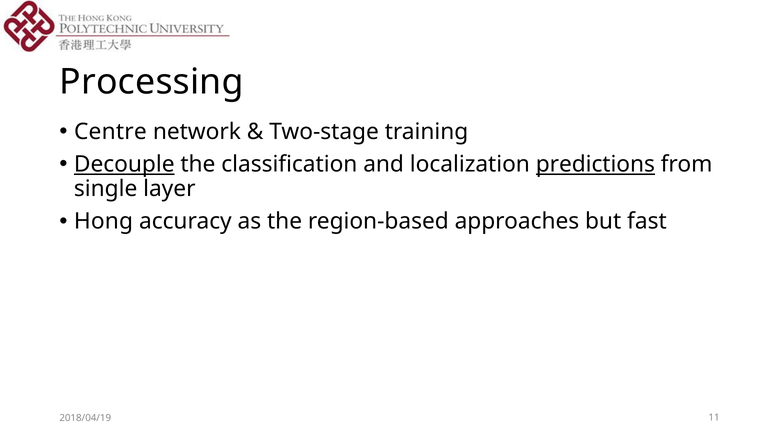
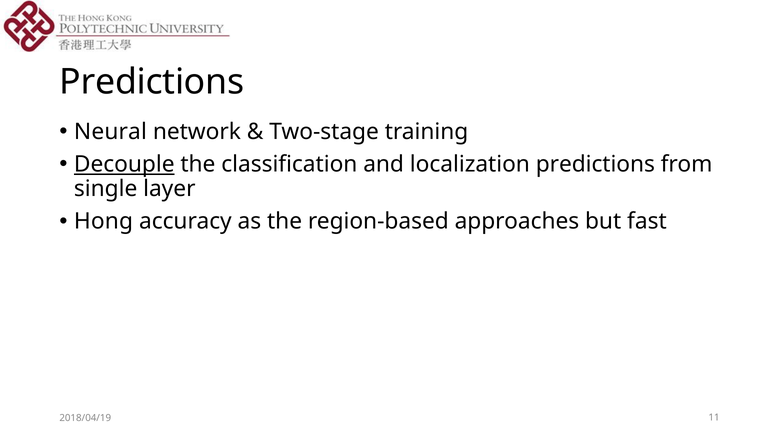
Processing: Processing -> Predictions (152, 82)
Centre: Centre -> Neural (110, 132)
predictions underline: present -> none (595, 164)
